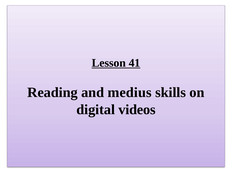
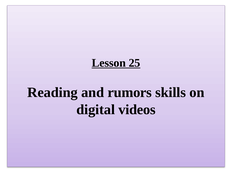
41: 41 -> 25 (134, 63)
medius: medius -> rumors (130, 92)
